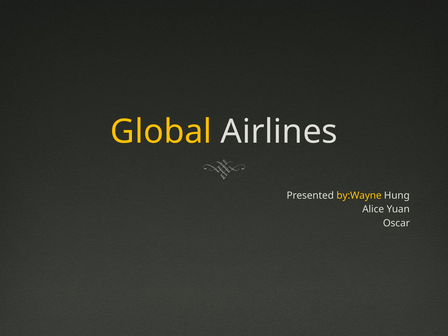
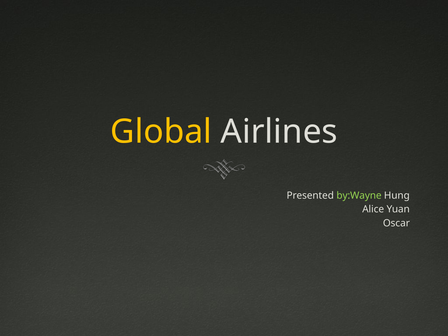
by:Wayne colour: yellow -> light green (359, 196)
